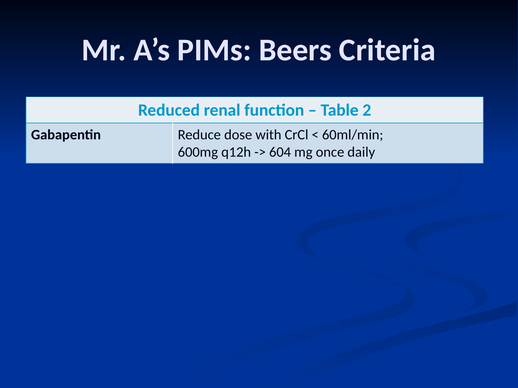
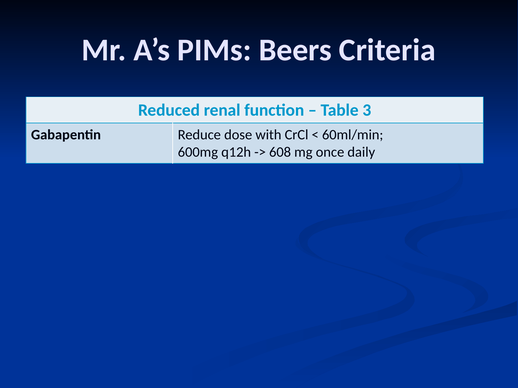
2: 2 -> 3 (367, 110)
604: 604 -> 608 (280, 152)
